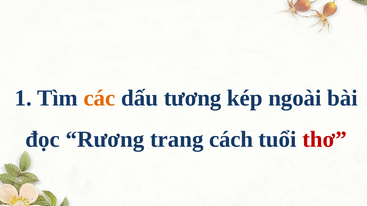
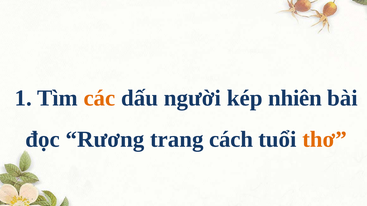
tương: tương -> người (192, 98)
ngoài: ngoài -> nhiên (295, 98)
thơ colour: red -> orange (325, 140)
